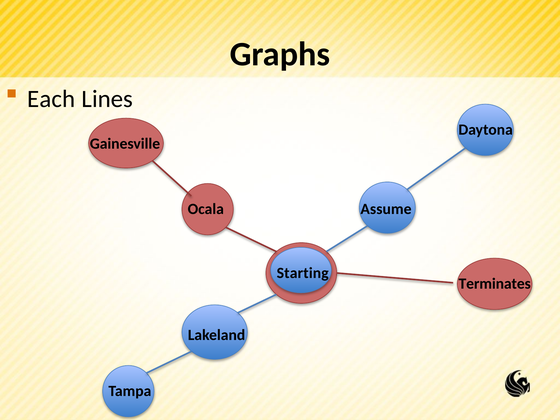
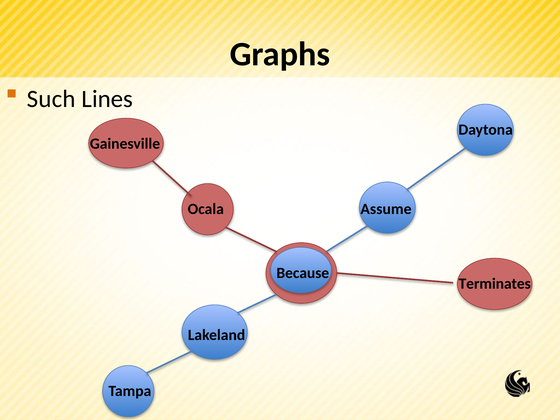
Each: Each -> Such (51, 99)
Starting: Starting -> Because (303, 273)
